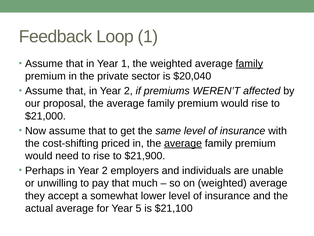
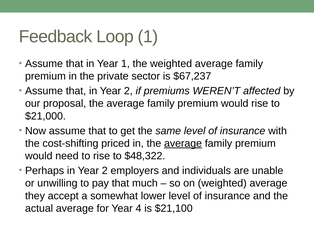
family underline: present -> none (249, 64)
$20,040: $20,040 -> $67,237 (192, 76)
$21,900: $21,900 -> $48,322 (145, 156)
5: 5 -> 4 (139, 208)
